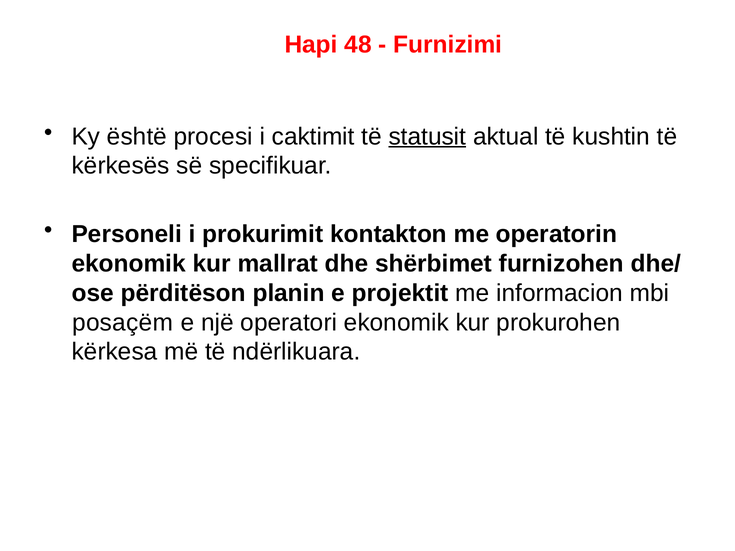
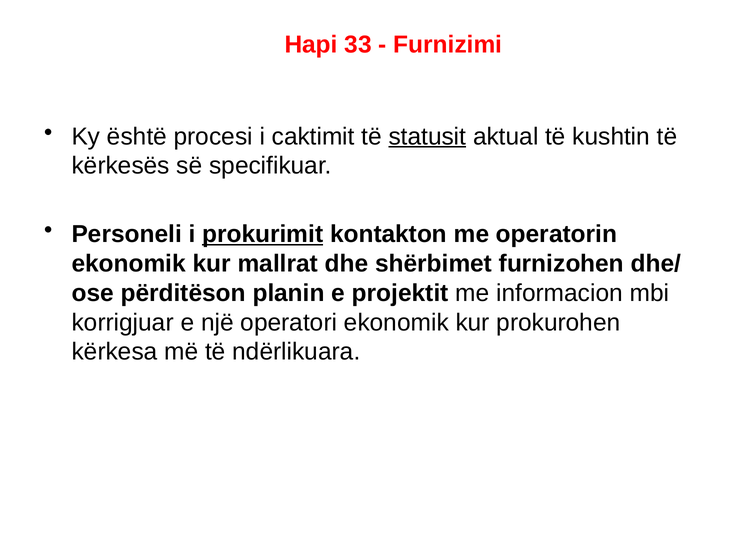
48: 48 -> 33 (358, 45)
prokurimit underline: none -> present (263, 234)
posaçëm: posaçëm -> korrigjuar (123, 323)
